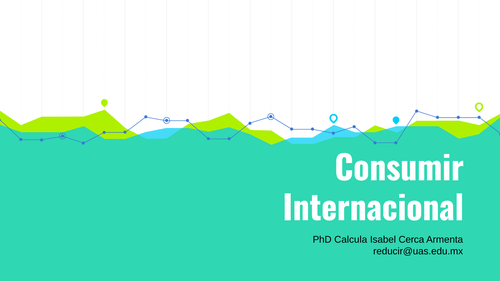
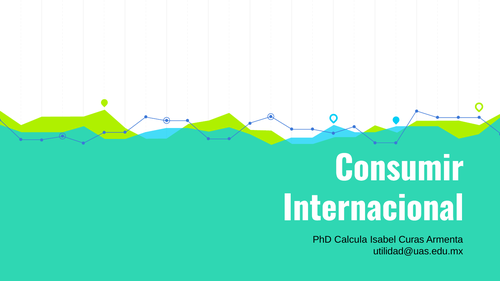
Cerca: Cerca -> Curas (411, 240)
reducir@uas.edu.mx: reducir@uas.edu.mx -> utilidad@uas.edu.mx (418, 251)
